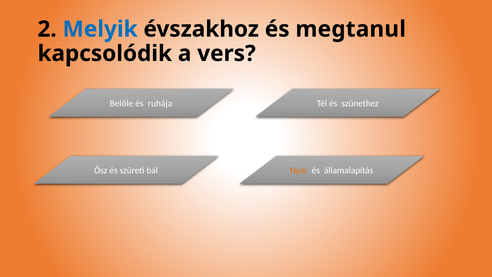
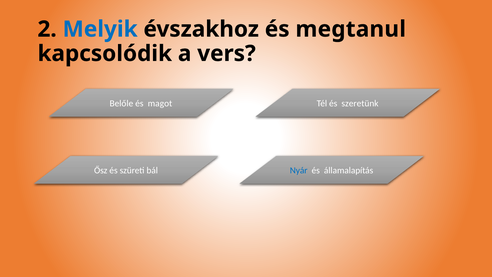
ruhája: ruhája -> magot (160, 103)
szünethez: szünethez -> szeretünk (360, 103)
Nyár colour: orange -> blue (299, 170)
